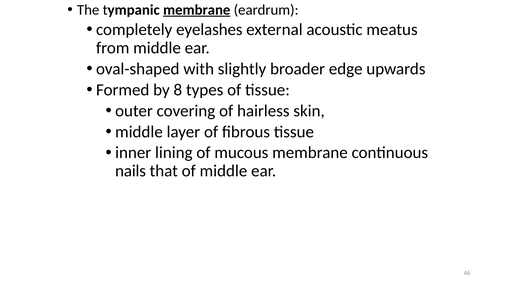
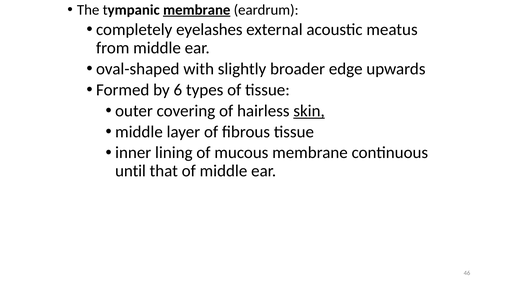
8: 8 -> 6 (178, 90)
skin underline: none -> present (309, 111)
nails: nails -> until (131, 171)
